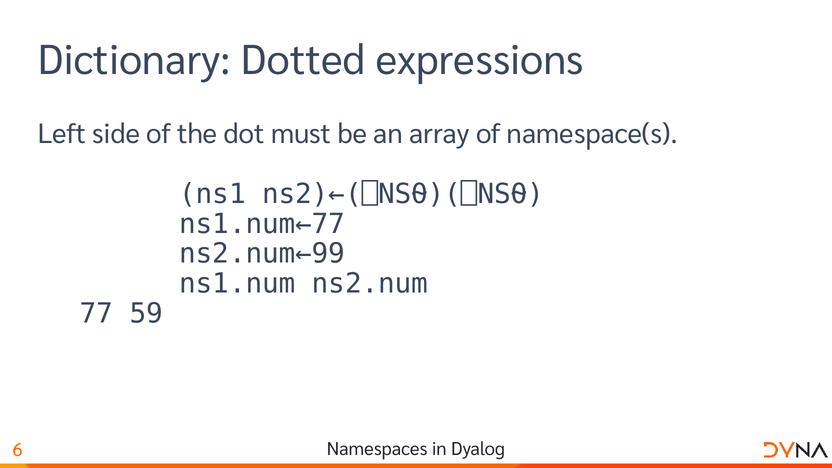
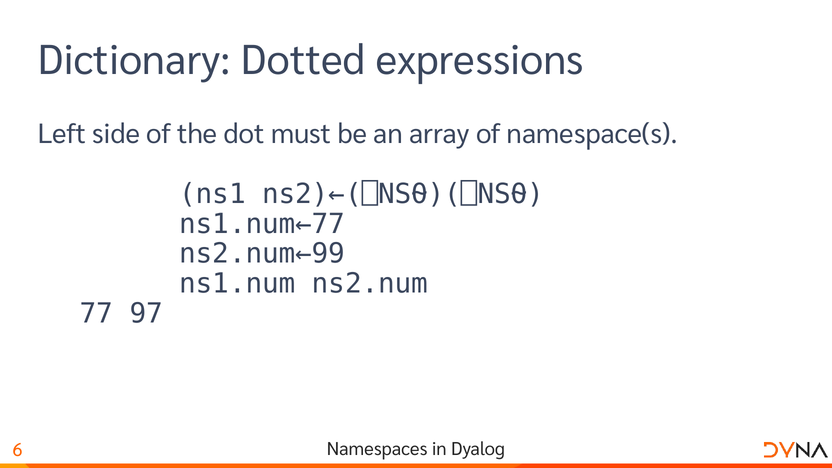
59: 59 -> 97 (146, 314)
